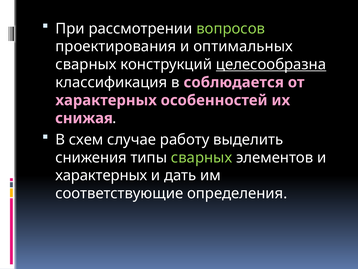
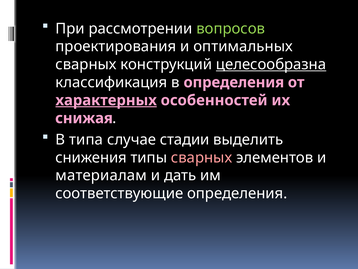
в соблюдается: соблюдается -> определения (234, 82)
характерных underline: none -> present (106, 100)
схем: схем -> типа (86, 139)
работу: работу -> стадии (185, 139)
сварных colour: light green -> pink (202, 157)
характерных: характерных -> материалам (101, 175)
